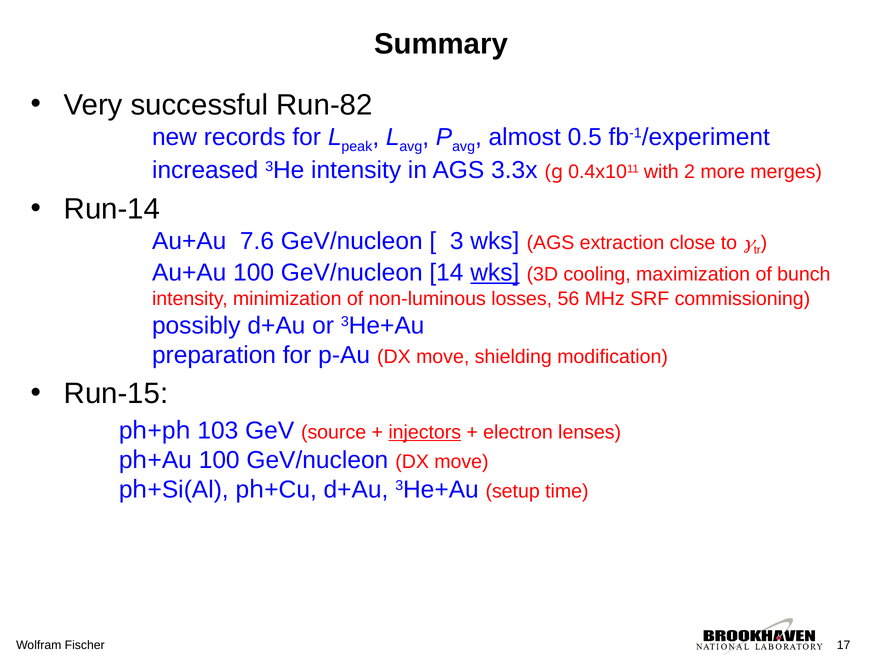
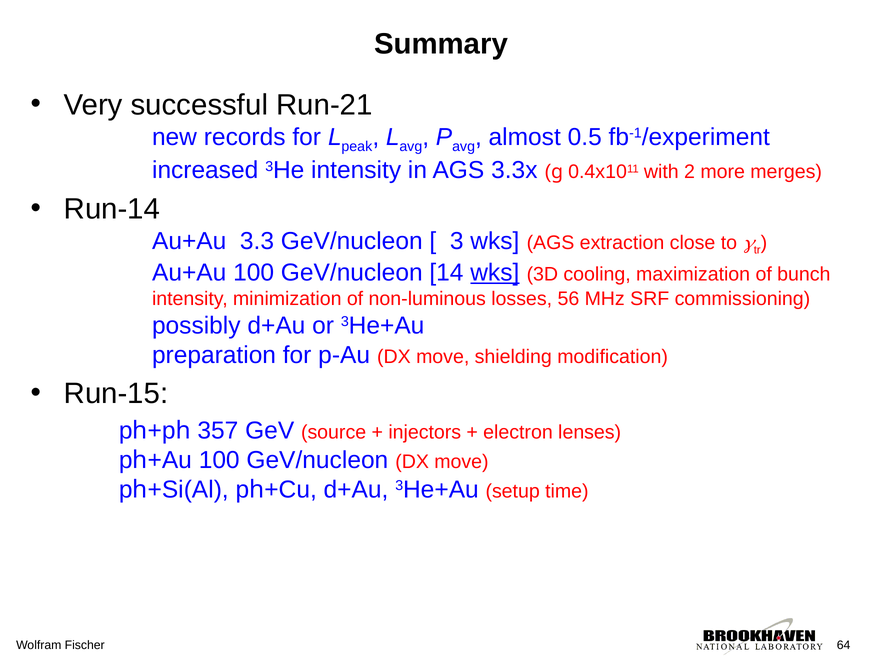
Run-82: Run-82 -> Run-21 (324, 105)
7.6: 7.6 -> 3.3 (257, 241)
103: 103 -> 357 (218, 430)
injectors underline: present -> none (425, 432)
17: 17 -> 64 (844, 645)
